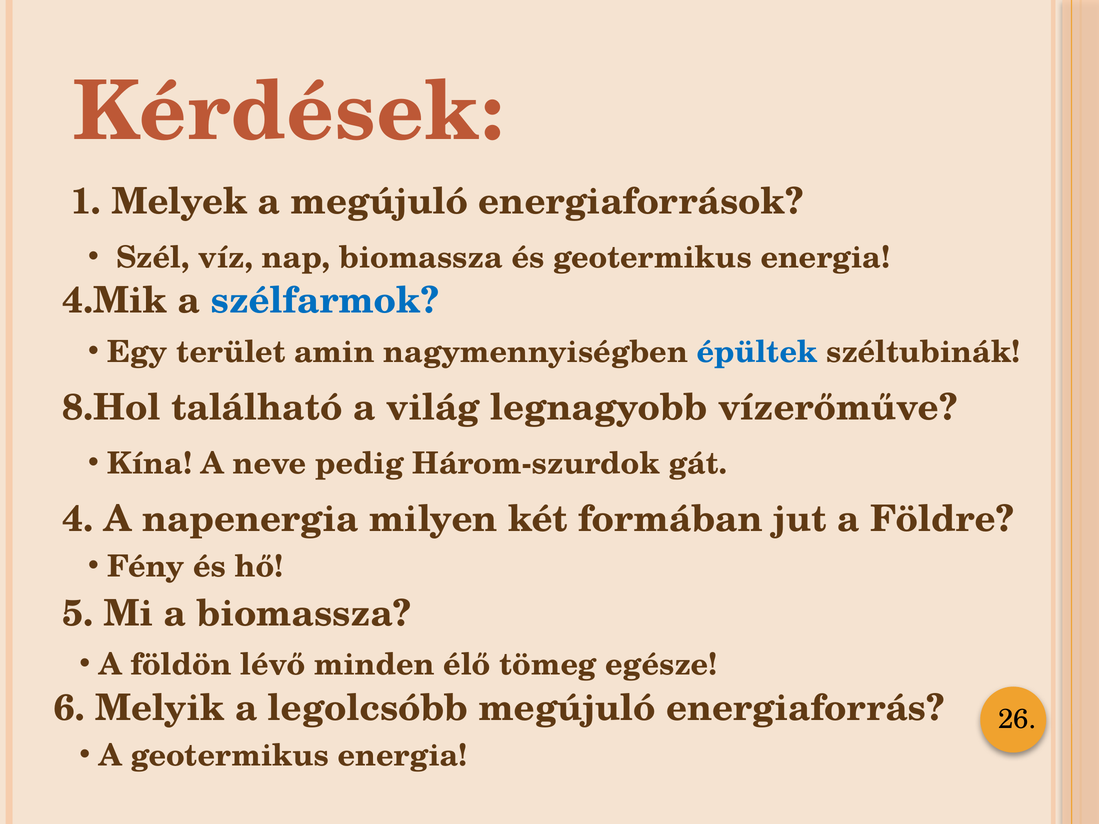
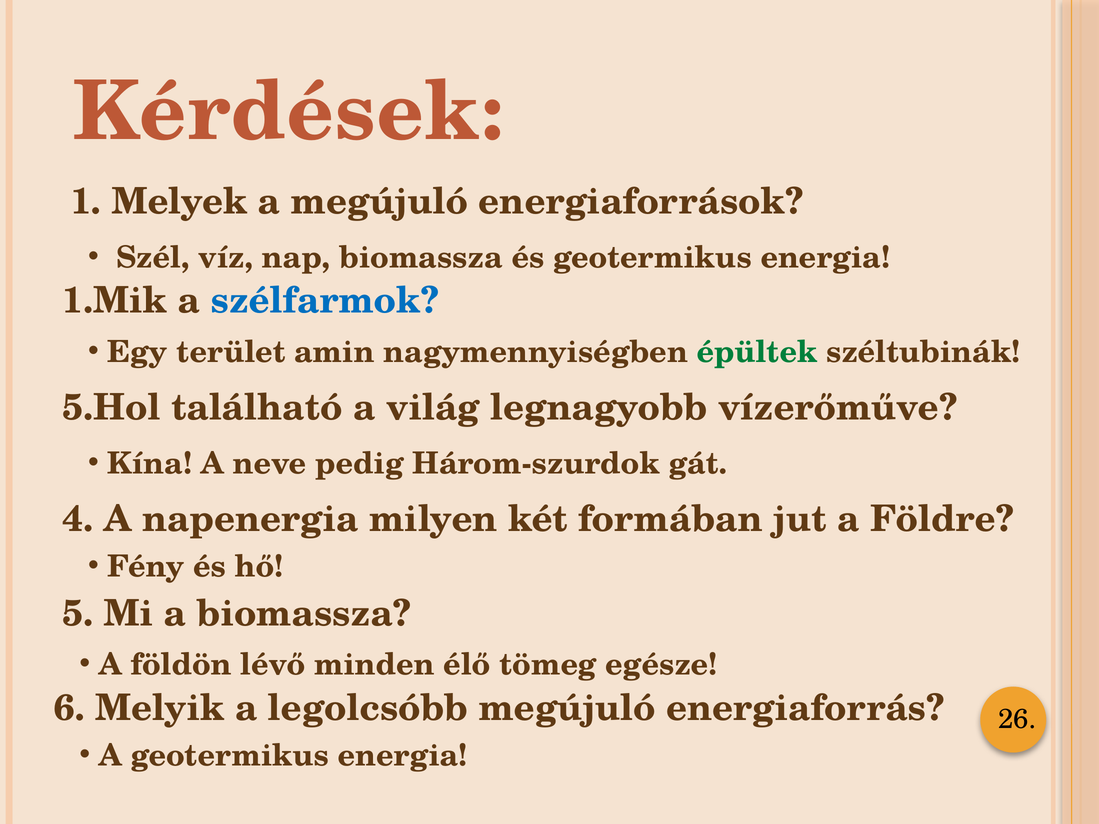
4.Mik: 4.Mik -> 1.Mik (115, 301)
épültek colour: blue -> green (757, 352)
8.Hol: 8.Hol -> 5.Hol (111, 408)
